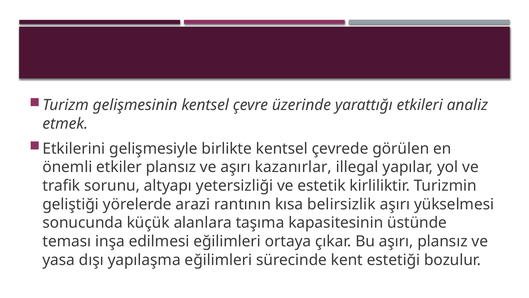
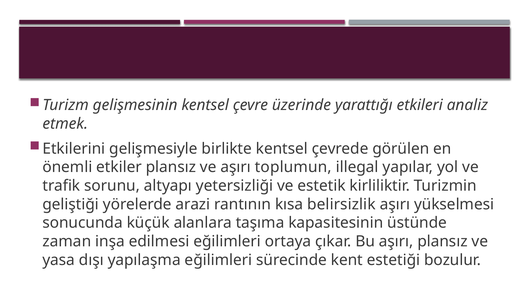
kazanırlar: kazanırlar -> toplumun (293, 167)
teması: teması -> zaman (67, 241)
